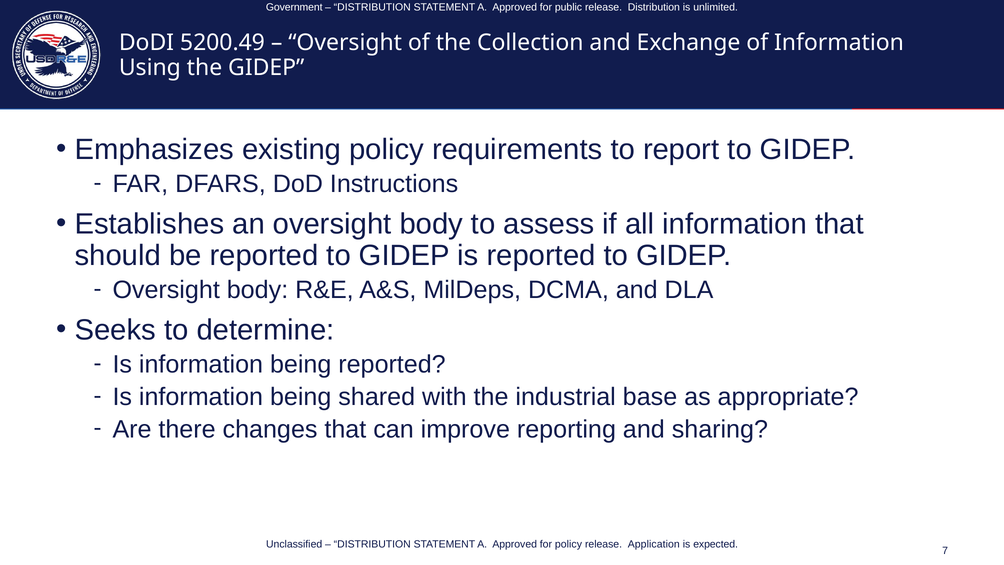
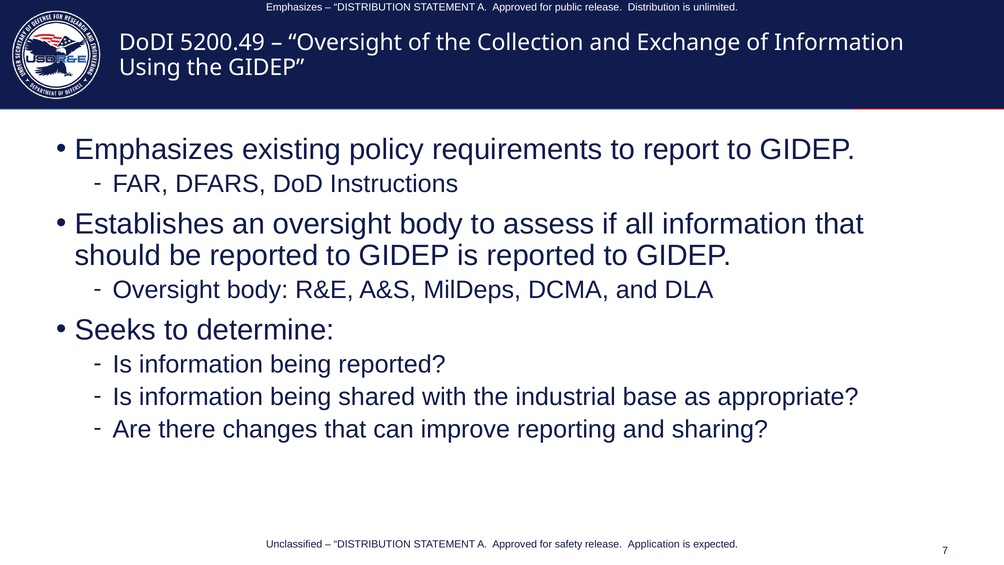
Government: Government -> Emphasizes (294, 7)
for policy: policy -> safety (569, 544)
